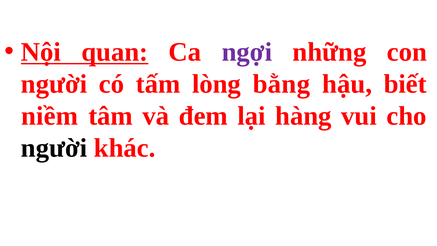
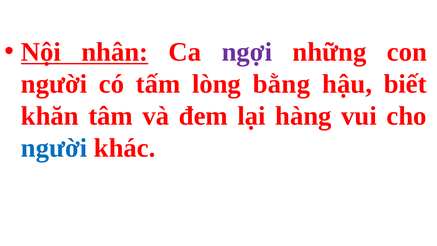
quan: quan -> nhân (115, 52)
niềm: niềm -> khăn (50, 116)
người colour: black -> blue (54, 148)
